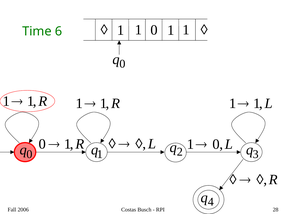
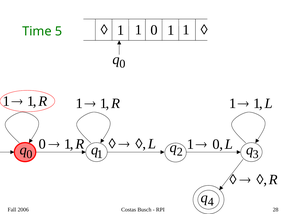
6: 6 -> 5 (59, 31)
